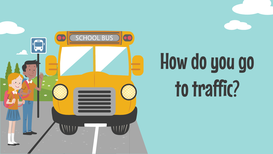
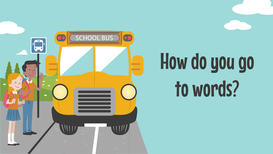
traffic: traffic -> words (216, 89)
